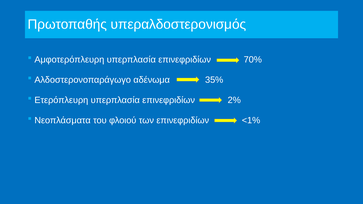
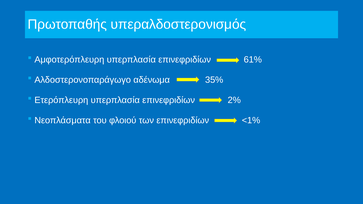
70%: 70% -> 61% (253, 60)
